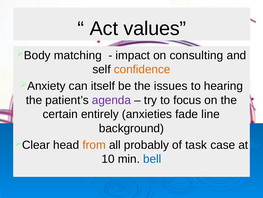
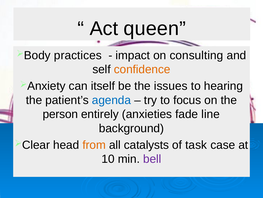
values: values -> queen (155, 28)
matching: matching -> practices (78, 55)
agenda colour: purple -> blue (111, 100)
certain: certain -> person (60, 114)
probably: probably -> catalysts (146, 144)
bell colour: blue -> purple (152, 158)
